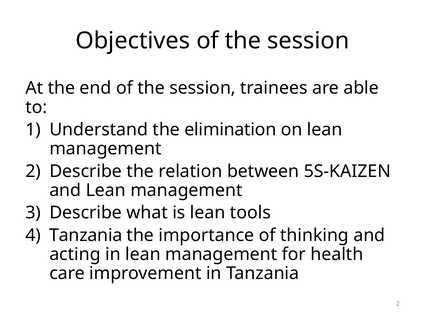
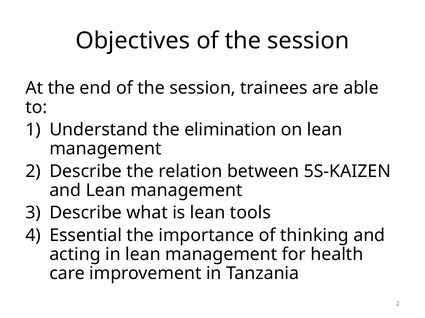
Tanzania: Tanzania -> Essential (86, 236)
